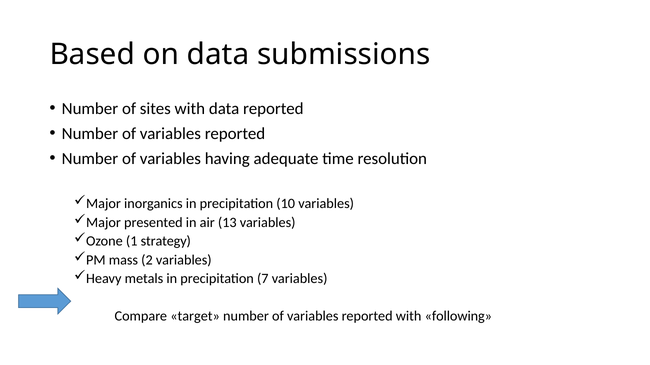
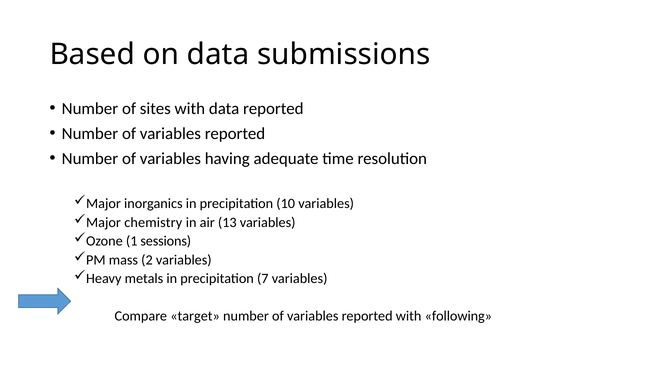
presented: presented -> chemistry (153, 223)
strategy: strategy -> sessions (166, 242)
